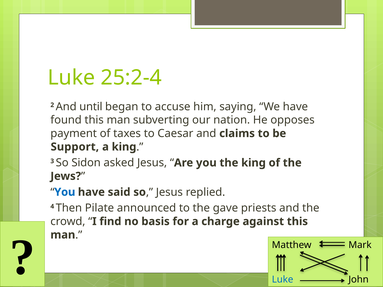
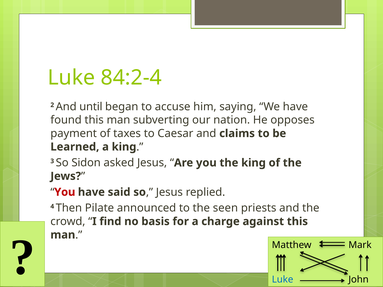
25:2-4: 25:2-4 -> 84:2-4 (131, 78)
Support: Support -> Learned (75, 147)
You colour: blue -> red (65, 192)
gave: gave -> seen (225, 208)
